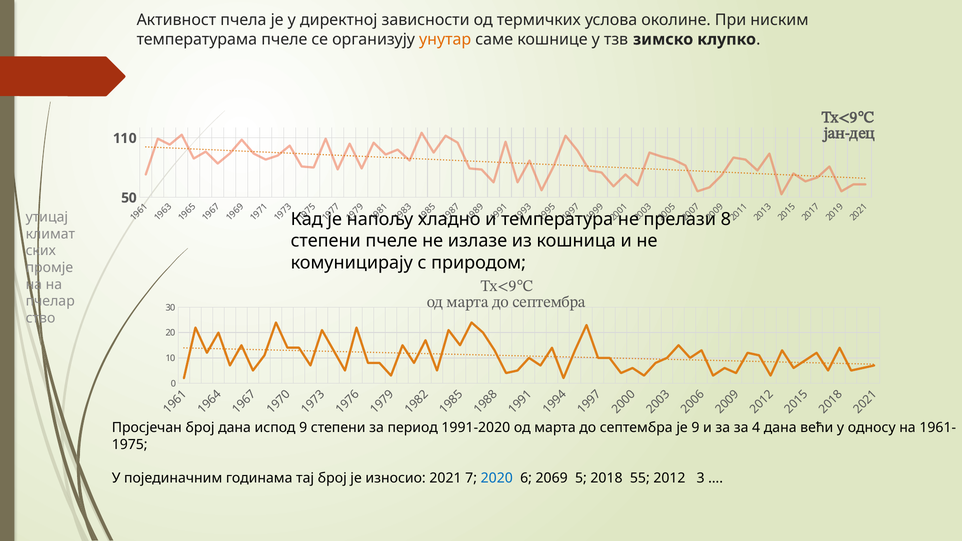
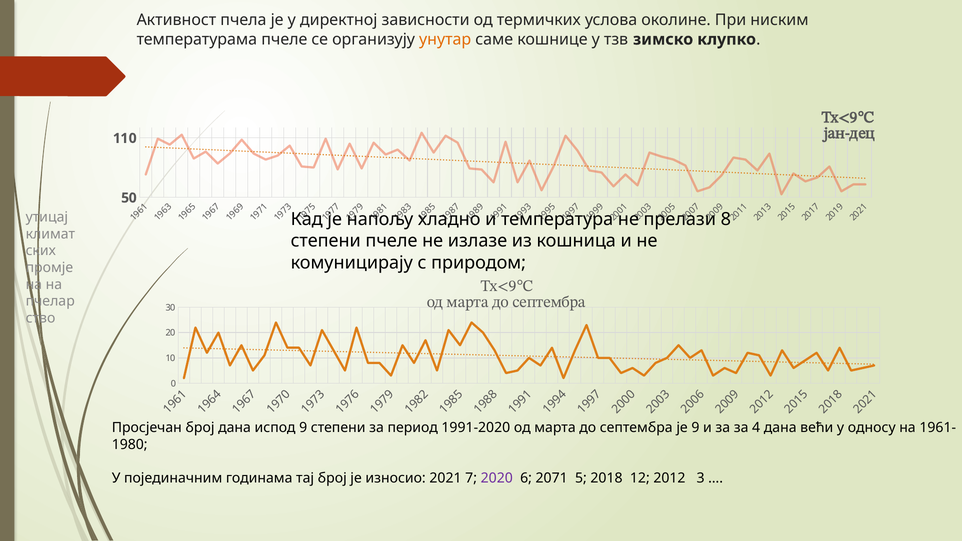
1975: 1975 -> 1980 (130, 445)
2020 colour: blue -> purple (497, 478)
2069: 2069 -> 2071 (552, 478)
55: 55 -> 12 (640, 478)
